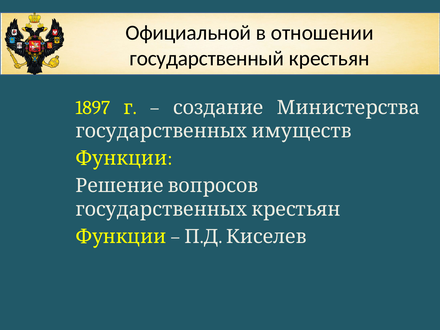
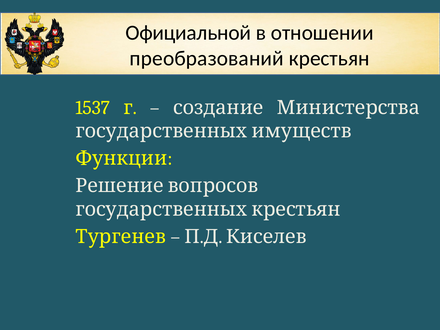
государственный: государственный -> преобразований (207, 58)
1897: 1897 -> 1537 (93, 108)
Функции: Функции -> Тургенев (121, 237)
